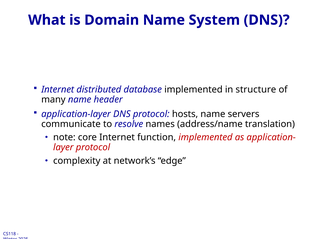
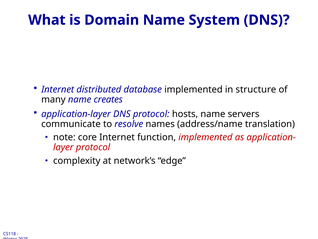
header: header -> creates (108, 99)
